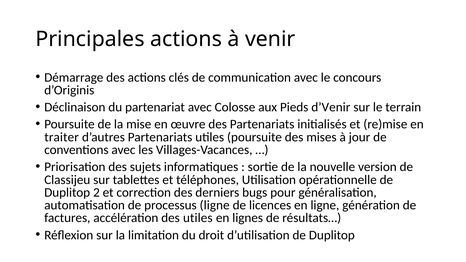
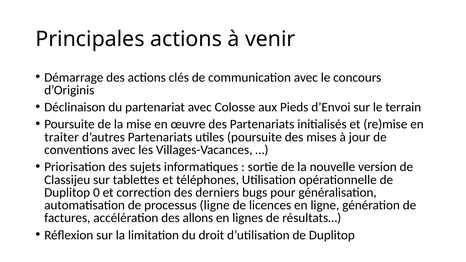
d’Venir: d’Venir -> d’Envoi (331, 107)
2: 2 -> 0 (96, 193)
des utiles: utiles -> allons (198, 218)
